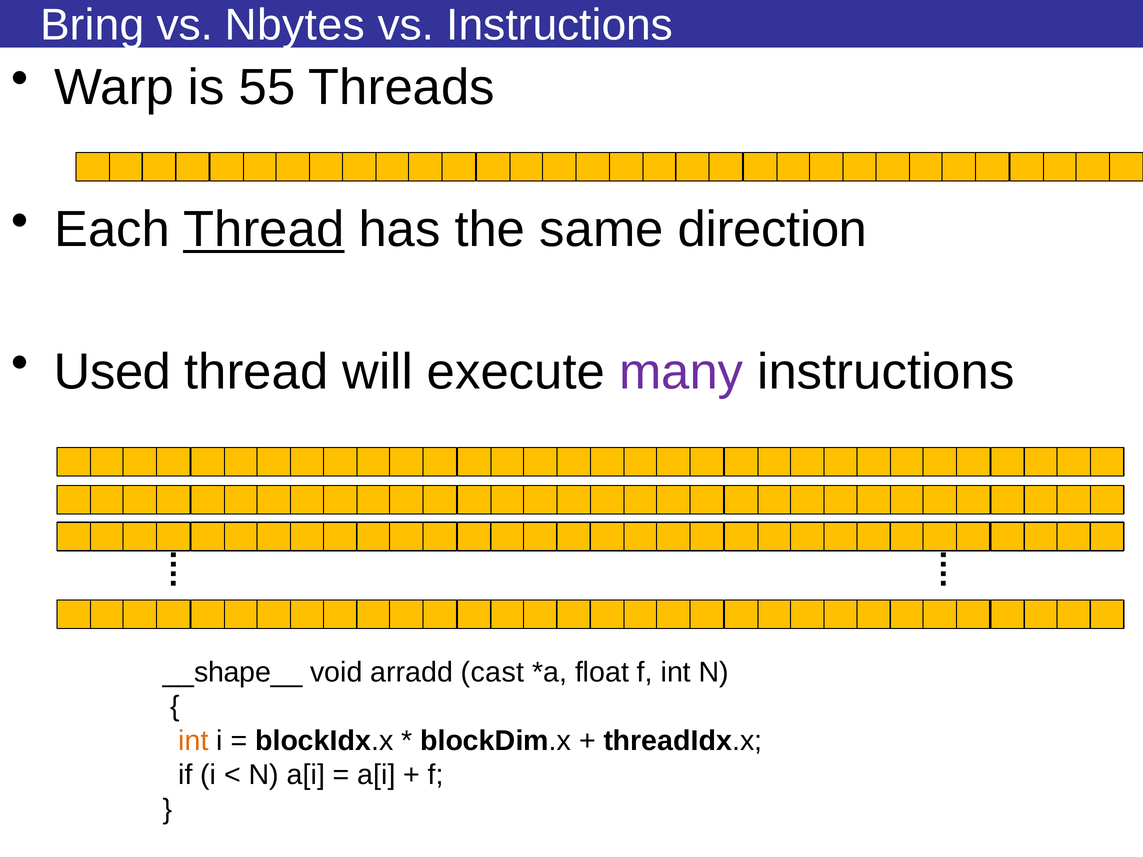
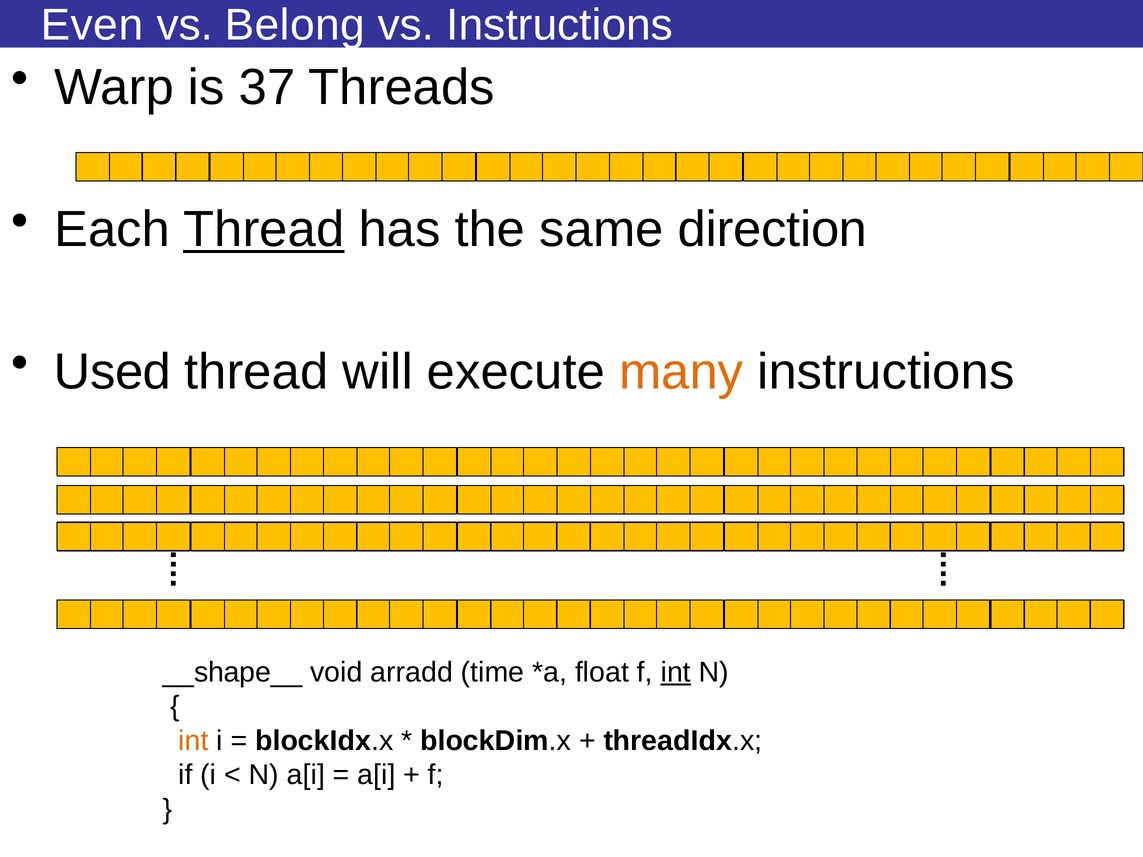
Bring: Bring -> Even (92, 25)
Nbytes: Nbytes -> Belong (295, 25)
55: 55 -> 37 (267, 87)
many colour: purple -> orange (681, 372)
cast: cast -> time (493, 672)
int underline: none -> present (676, 672)
